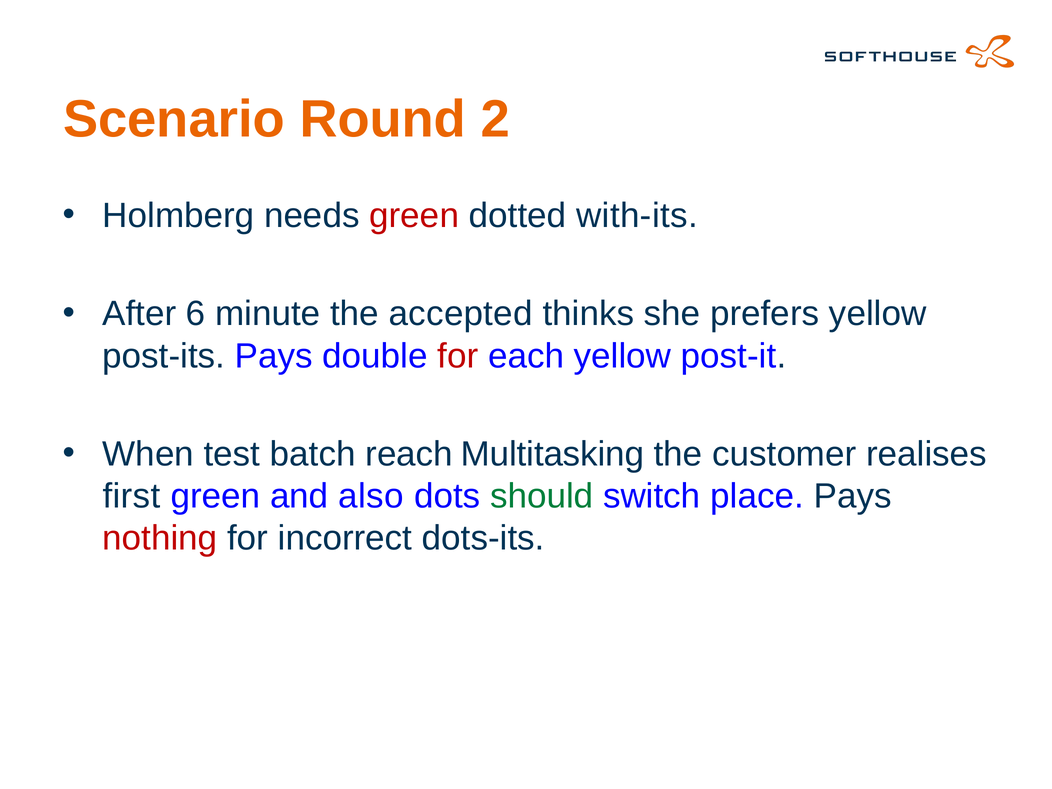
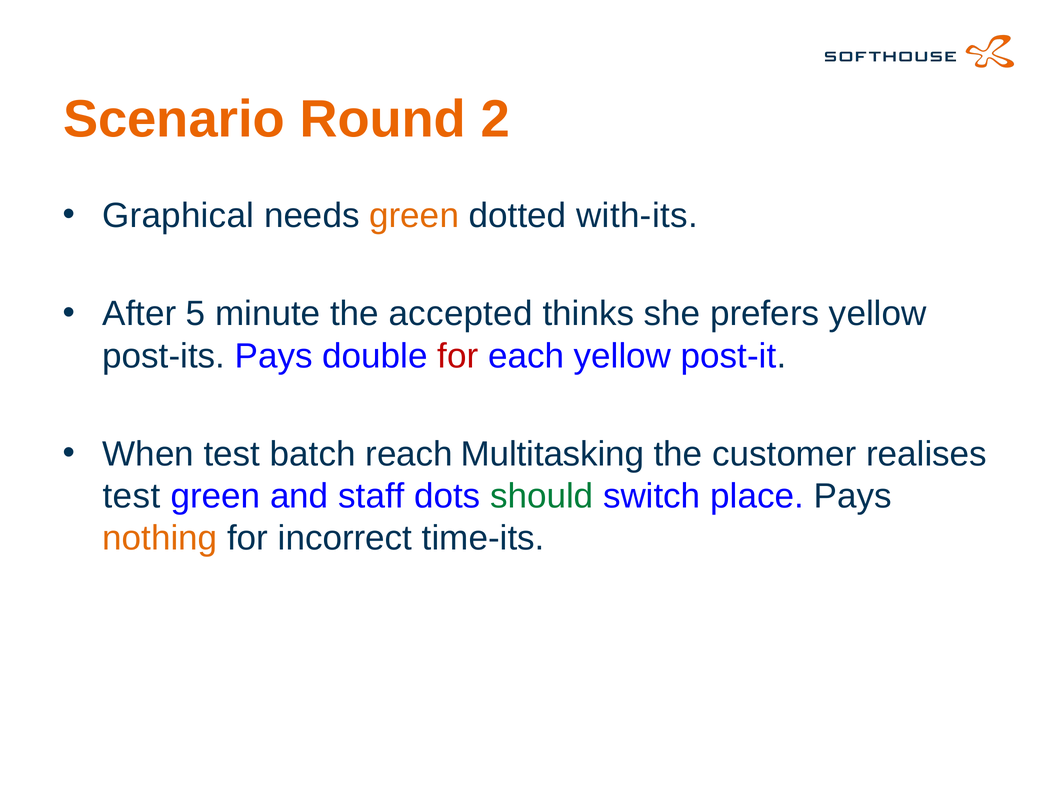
Holmberg: Holmberg -> Graphical (178, 216)
green colour: red -> orange (414, 216)
6: 6 -> 5 (196, 314)
first: first -> test (131, 496)
also: also -> staff (371, 496)
nothing colour: red -> orange (160, 538)
dots-its: dots-its -> time-its (483, 538)
